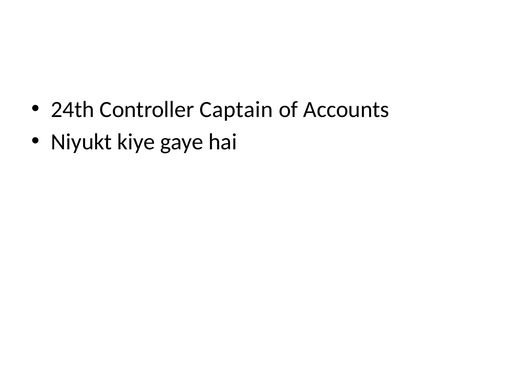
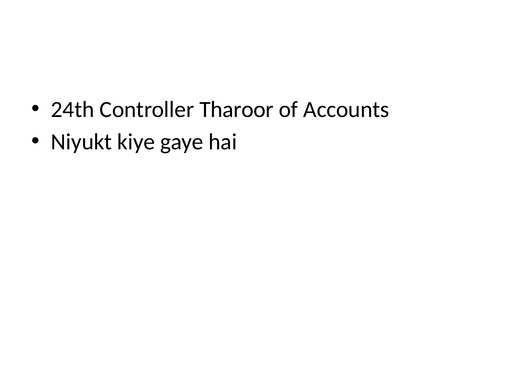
Captain: Captain -> Tharoor (237, 110)
